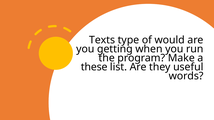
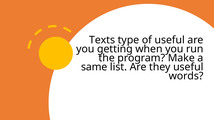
of would: would -> useful (170, 40)
these: these -> same (94, 67)
